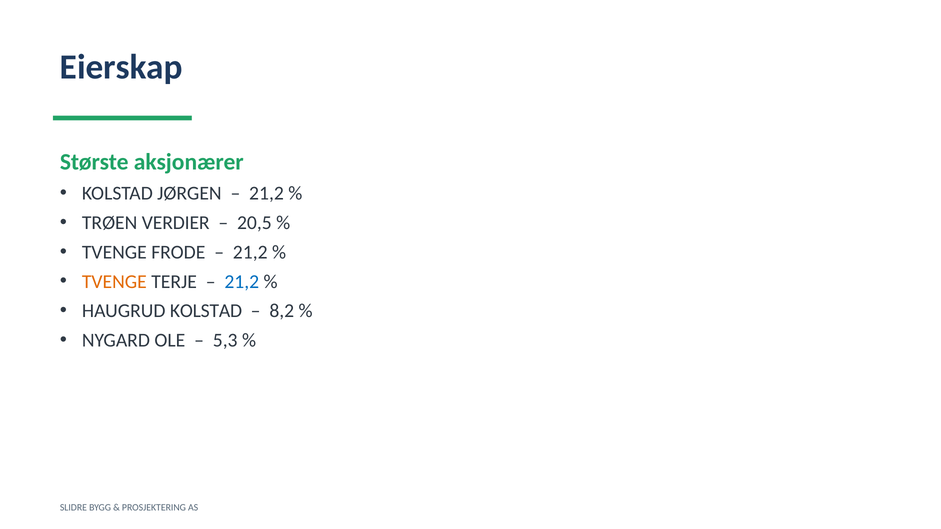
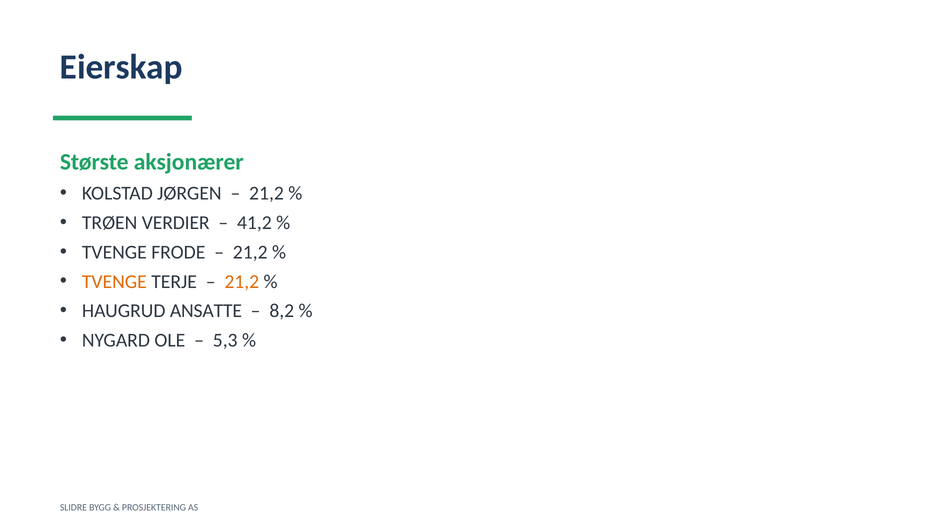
20,5: 20,5 -> 41,2 (254, 223)
21,2 colour: blue -> orange (242, 282)
HAUGRUD KOLSTAD: KOLSTAD -> ANSATTE (206, 311)
